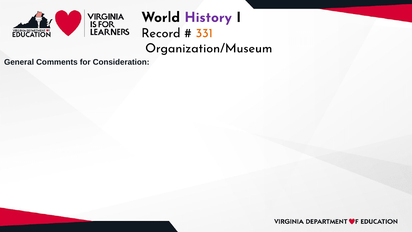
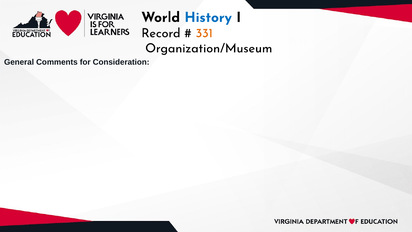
History colour: purple -> blue (208, 17)
